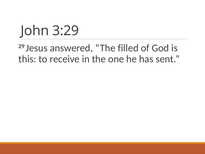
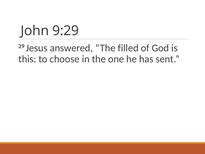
3:29: 3:29 -> 9:29 (66, 31)
receive: receive -> choose (65, 59)
